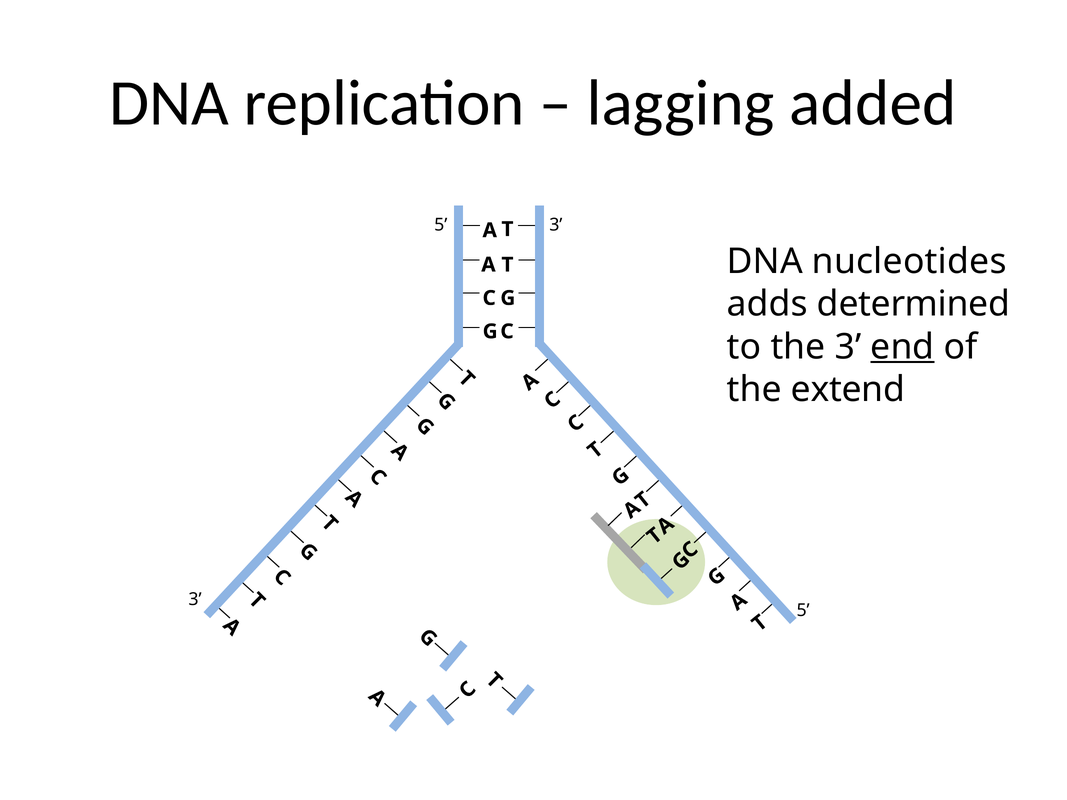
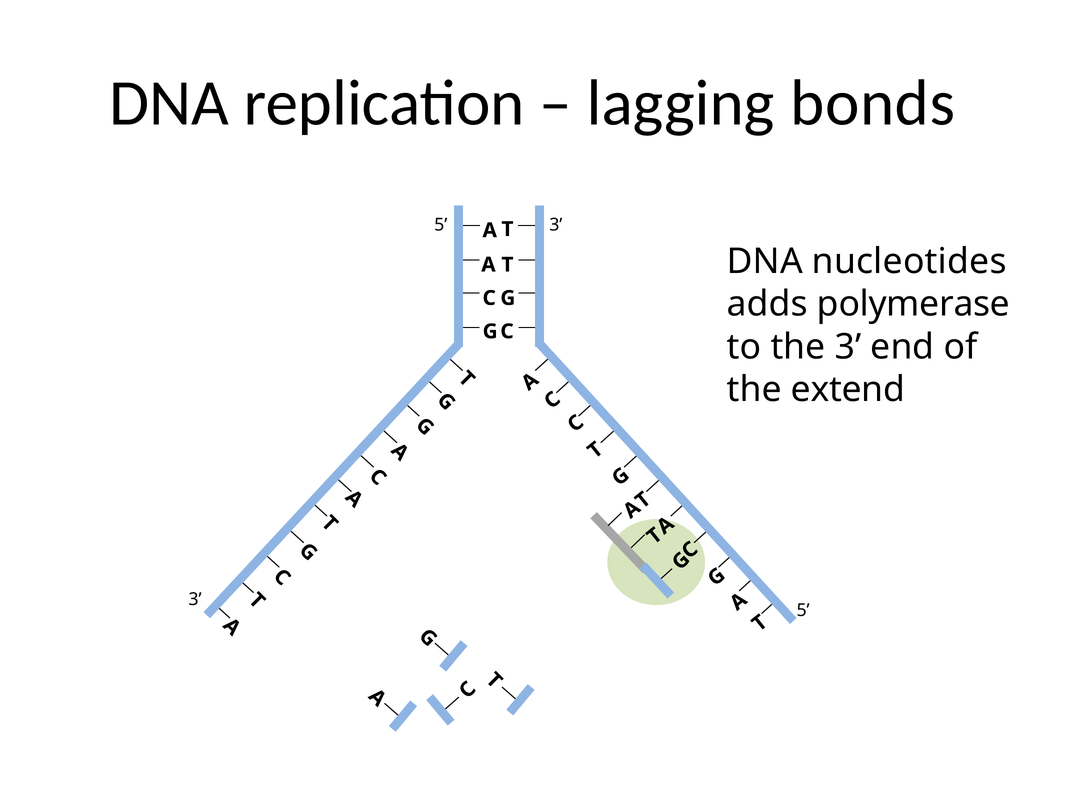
added: added -> bonds (873, 103)
determined: determined -> polymerase (913, 304)
end underline: present -> none (902, 347)
